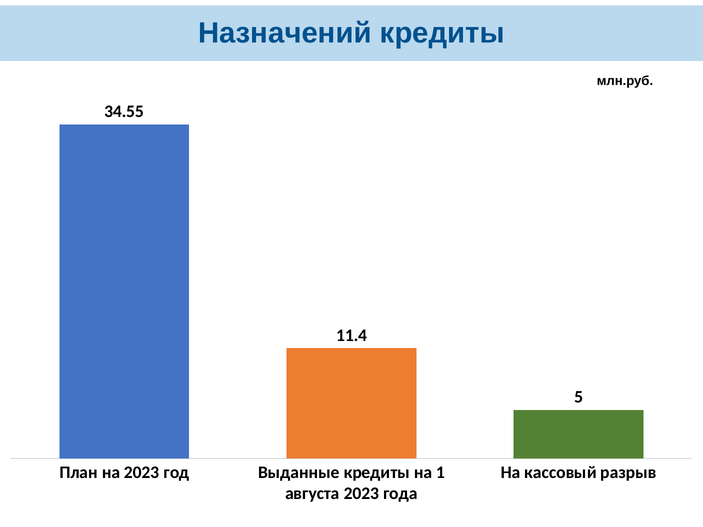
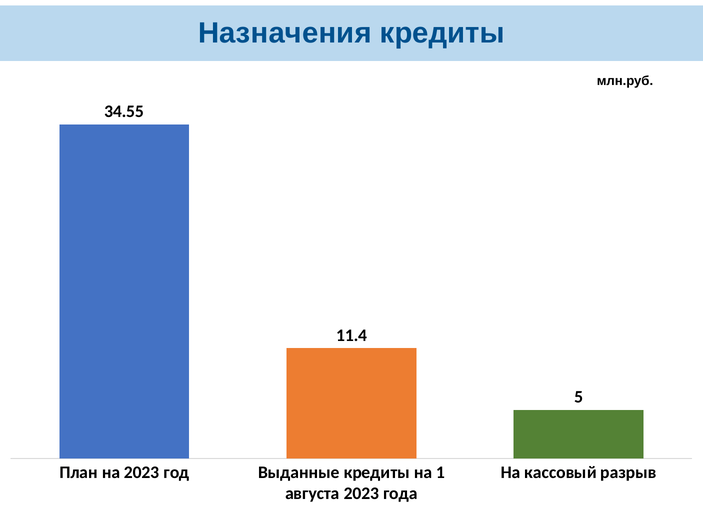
Назначений: Назначений -> Назначения (285, 33)
